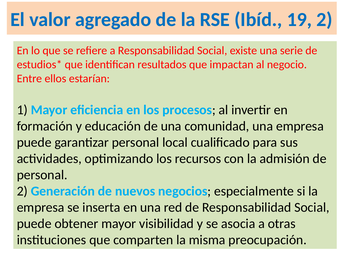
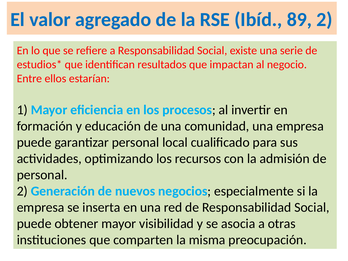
19: 19 -> 89 (299, 20)
